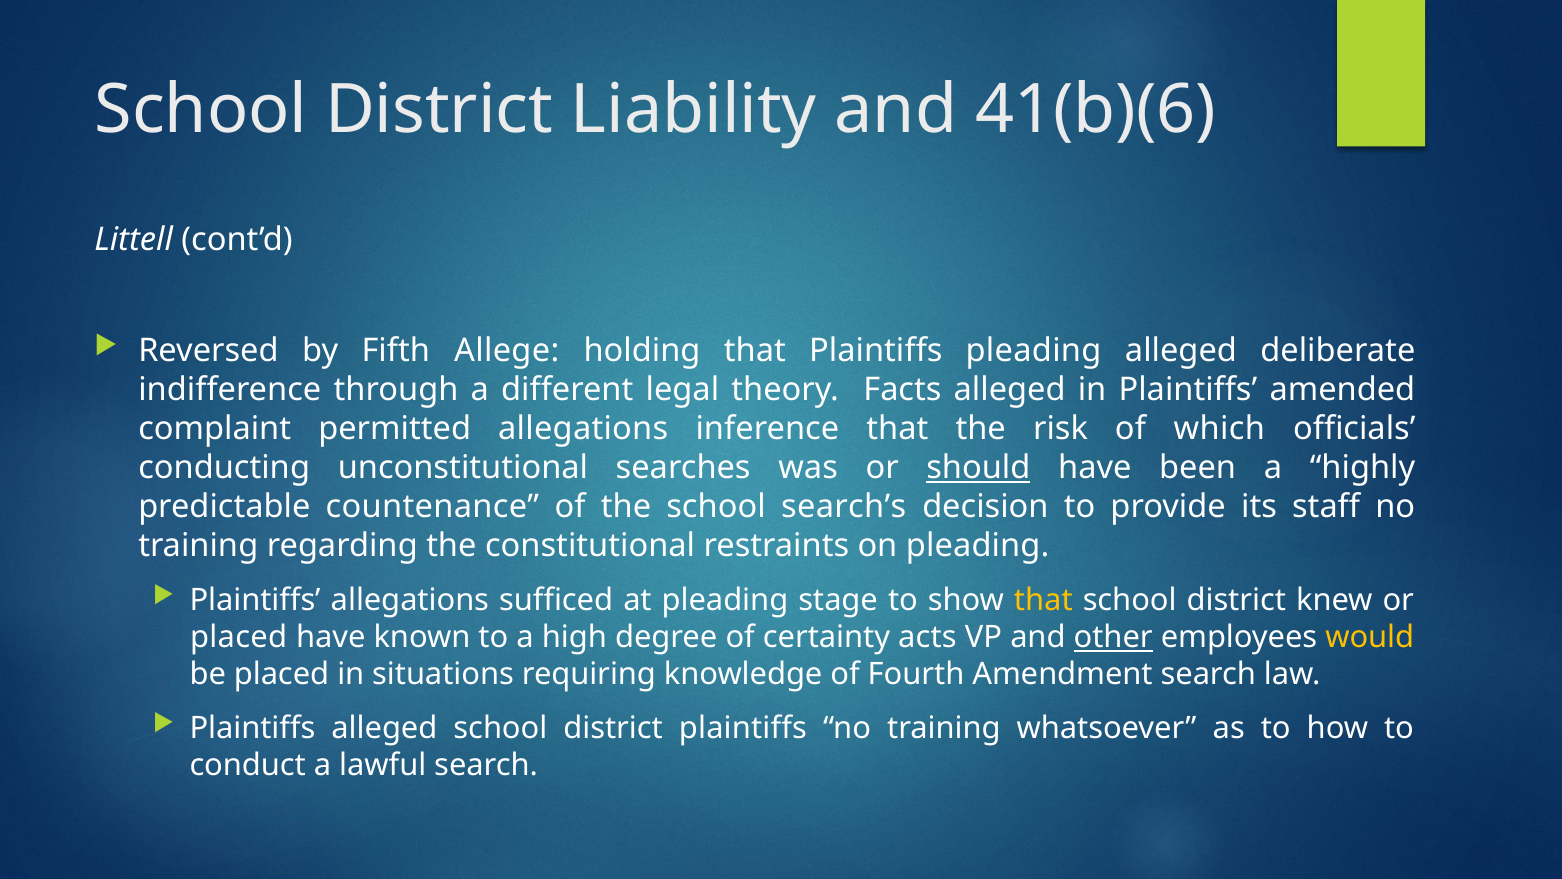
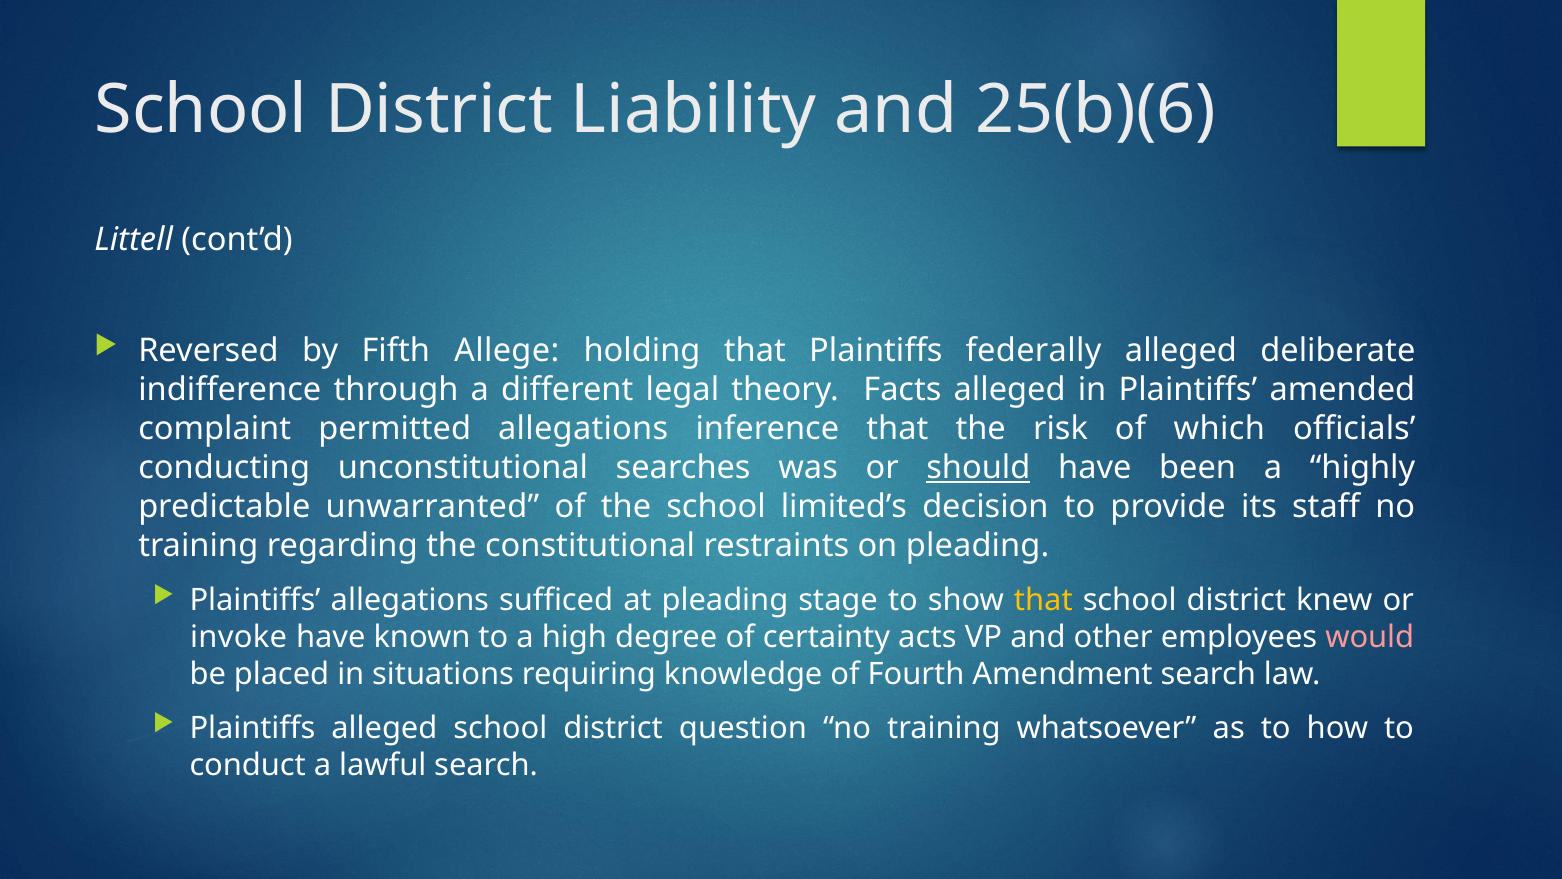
41(b)(6: 41(b)(6 -> 25(b)(6 (1096, 110)
Plaintiffs pleading: pleading -> federally (1034, 351)
countenance: countenance -> unwarranted (432, 507)
search’s: search’s -> limited’s (844, 507)
placed: placed -> invoke (239, 637)
other underline: present -> none (1113, 637)
would colour: yellow -> pink (1370, 637)
district plaintiffs: plaintiffs -> question (743, 728)
